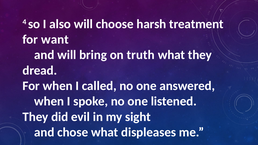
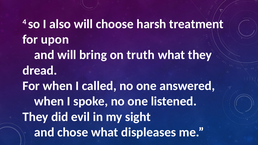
want: want -> upon (55, 39)
